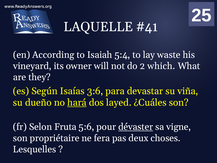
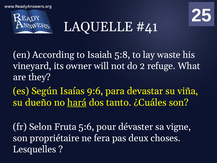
5:4: 5:4 -> 5:8 (122, 55)
which: which -> refuge (161, 66)
3:6: 3:6 -> 9:6 (95, 91)
layed: layed -> tanto (119, 102)
dévaster underline: present -> none (136, 127)
